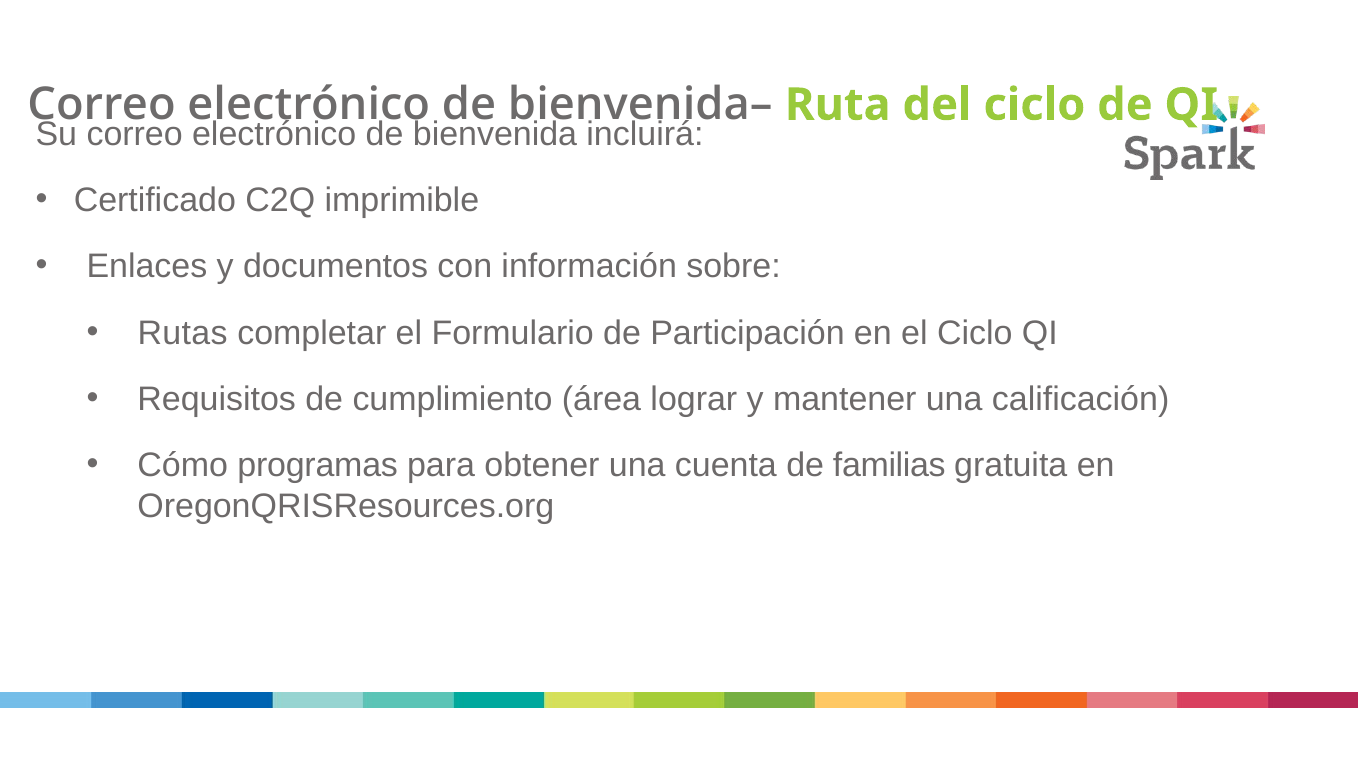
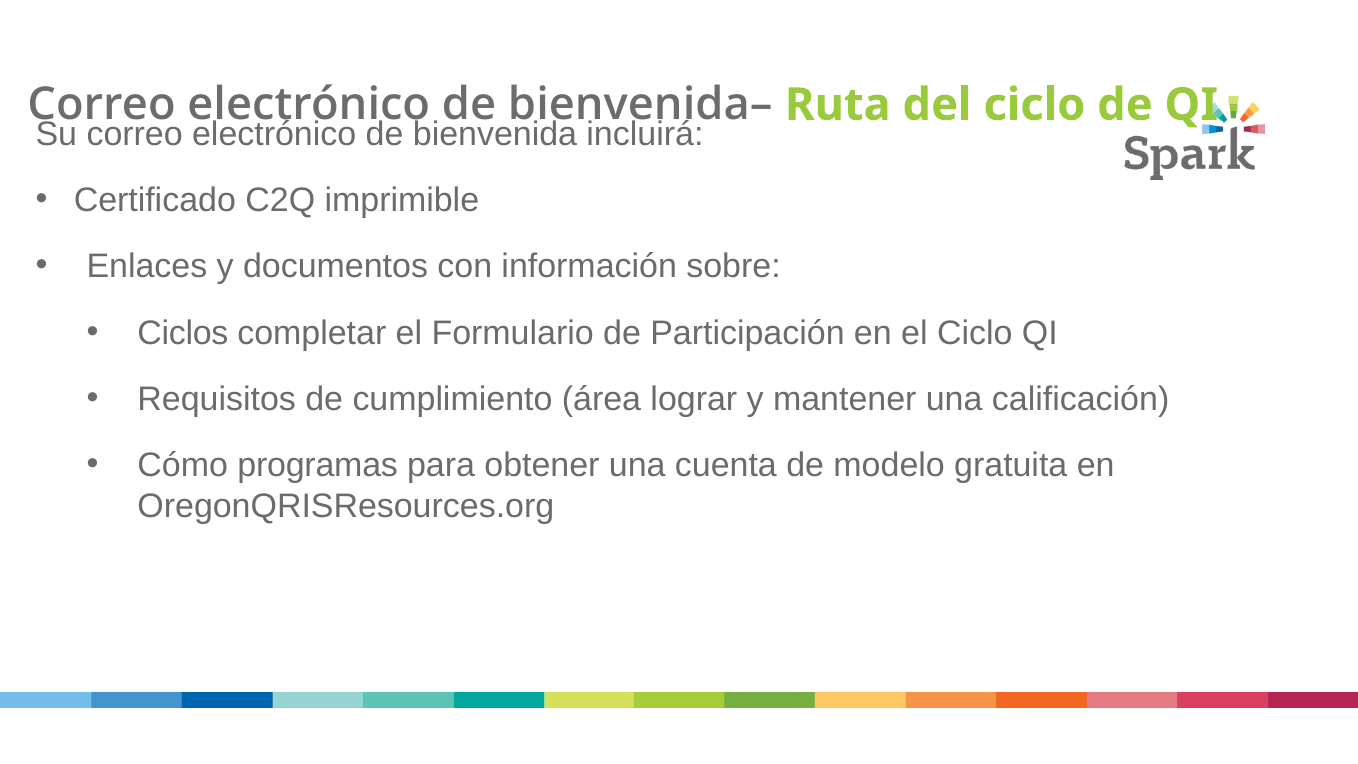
Rutas: Rutas -> Ciclos (183, 333)
familias: familias -> modelo (889, 465)
